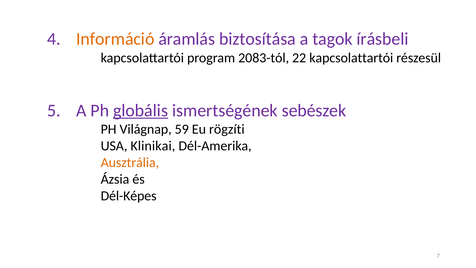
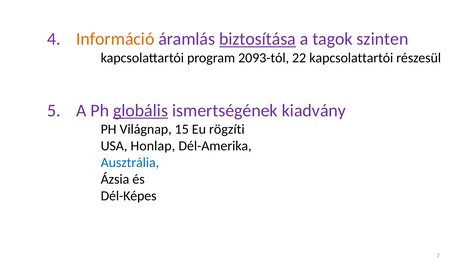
biztosítása underline: none -> present (258, 39)
írásbeli: írásbeli -> szinten (383, 39)
2083-tól: 2083-tól -> 2093-tól (264, 58)
sebészek: sebészek -> kiadvány (314, 110)
59: 59 -> 15 (182, 129)
Klinikai: Klinikai -> Honlap (153, 146)
Ausztrália colour: orange -> blue (130, 163)
